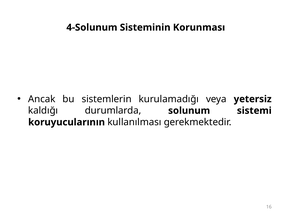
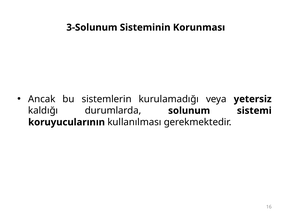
4-Solunum: 4-Solunum -> 3-Solunum (92, 27)
